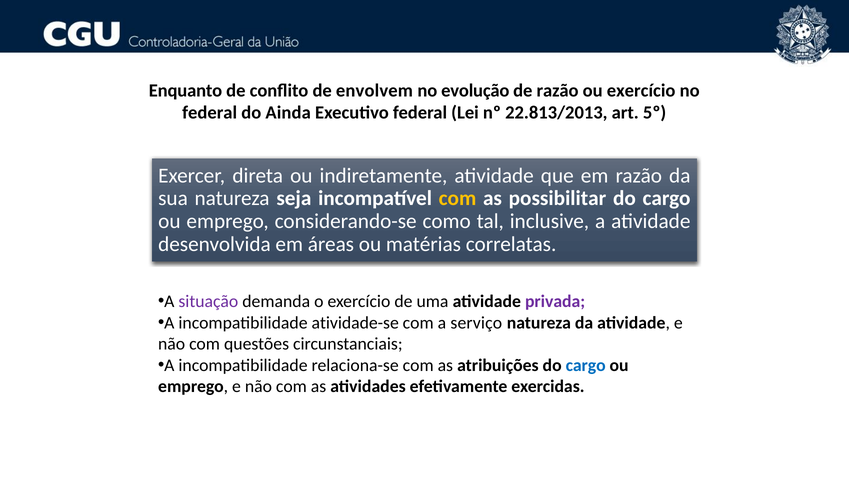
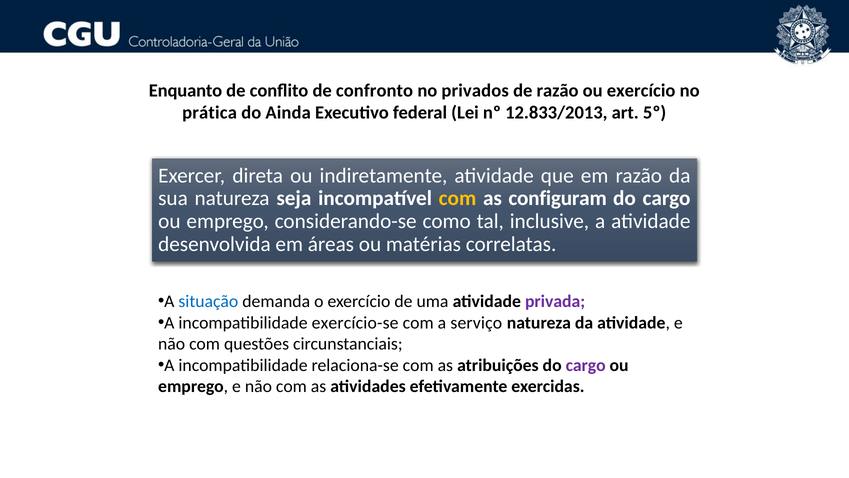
envolvem: envolvem -> confronto (375, 90)
evolução: evolução -> privados (475, 90)
federal: federal -> prática (210, 113)
22.813/2013: 22.813/2013 -> 12.833/2013 (556, 113)
possibilitar: possibilitar -> configuram (558, 198)
situação colour: purple -> blue (208, 301)
atividade-se: atividade-se -> exercício-se (355, 323)
cargo colour: blue -> purple (586, 365)
